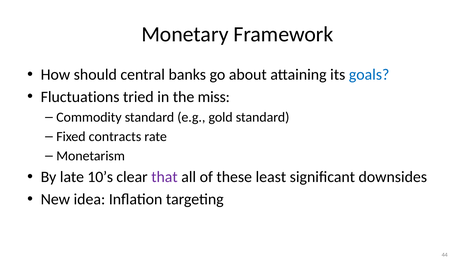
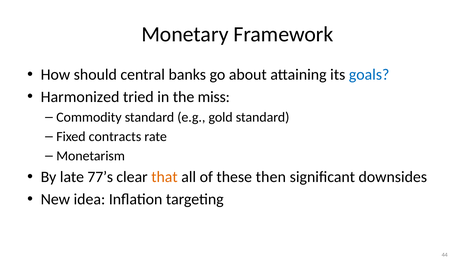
Fluctuations: Fluctuations -> Harmonized (80, 97)
10’s: 10’s -> 77’s (100, 177)
that colour: purple -> orange (164, 177)
least: least -> then (271, 177)
